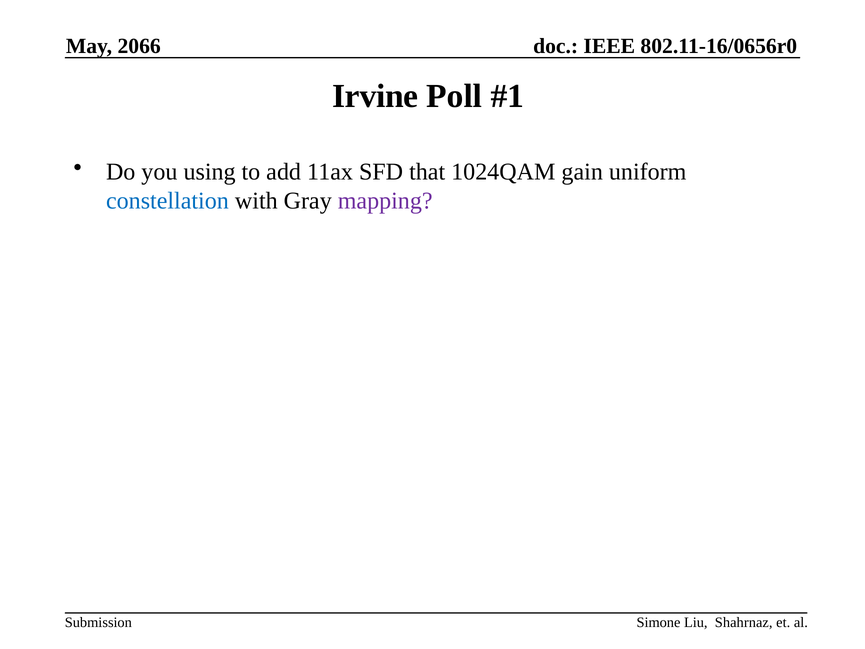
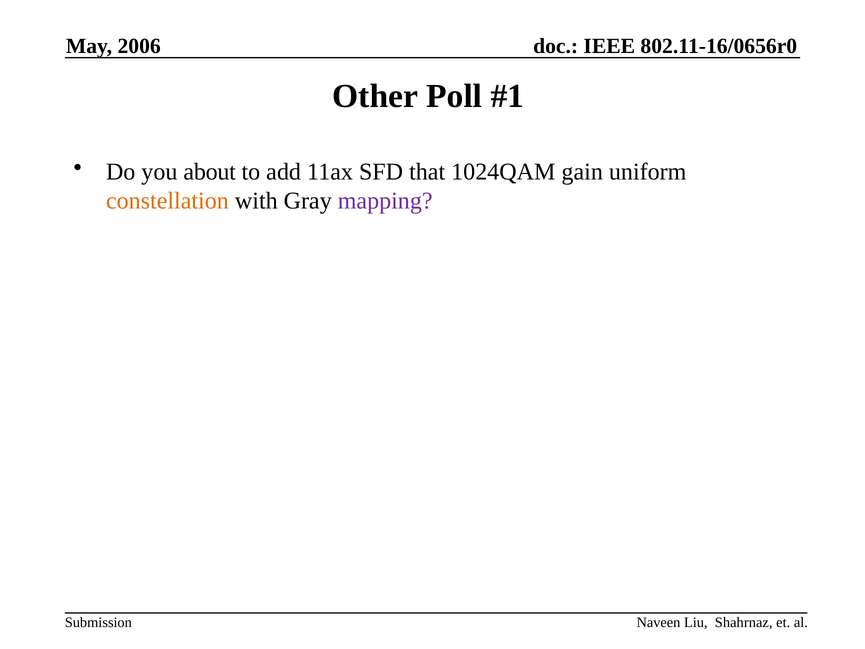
2066: 2066 -> 2006 (139, 46)
Irvine: Irvine -> Other (375, 96)
using: using -> about (210, 172)
constellation colour: blue -> orange (167, 201)
Simone: Simone -> Naveen (658, 622)
